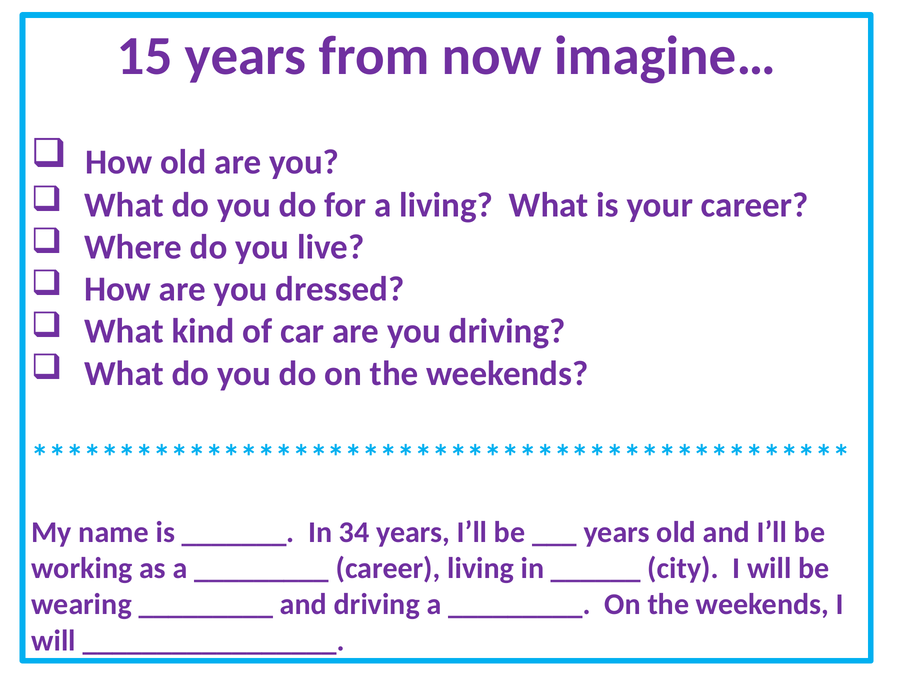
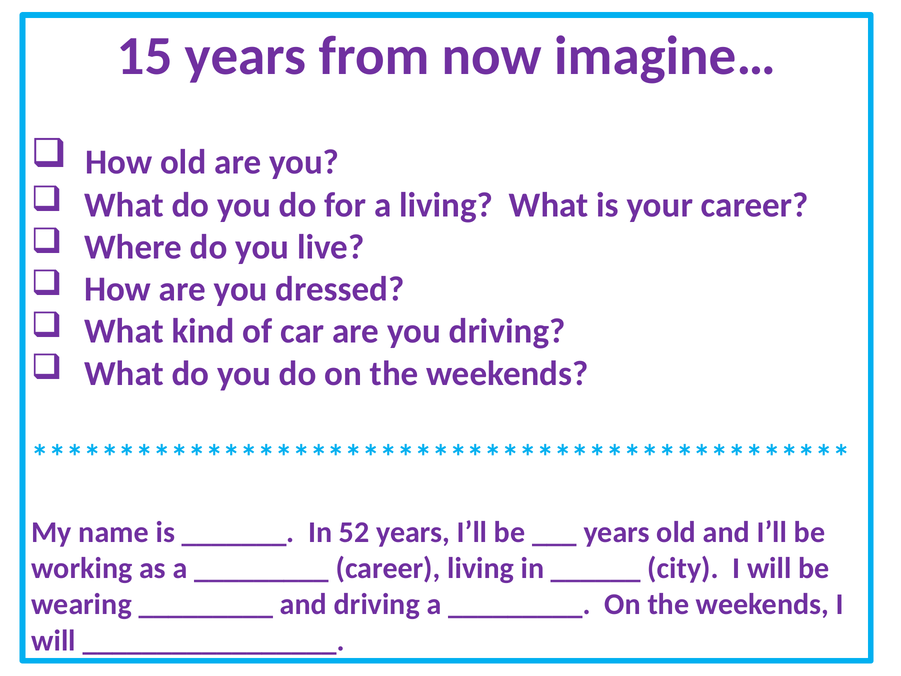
34: 34 -> 52 (354, 532)
